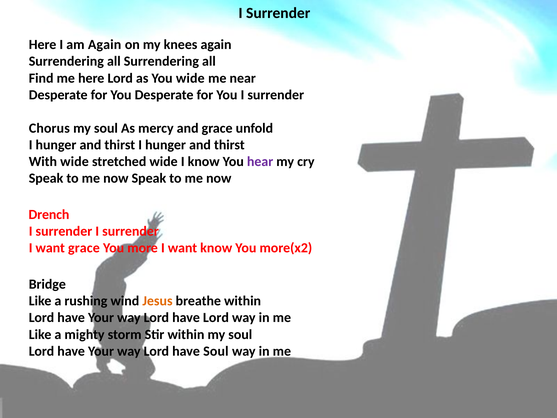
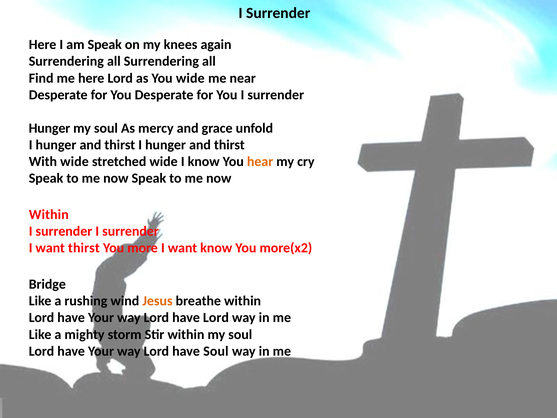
am Again: Again -> Speak (105, 45)
Chorus: Chorus -> Hunger (49, 128)
hear colour: purple -> orange (260, 162)
Drench: Drench -> Within (49, 214)
want grace: grace -> thirst (84, 248)
